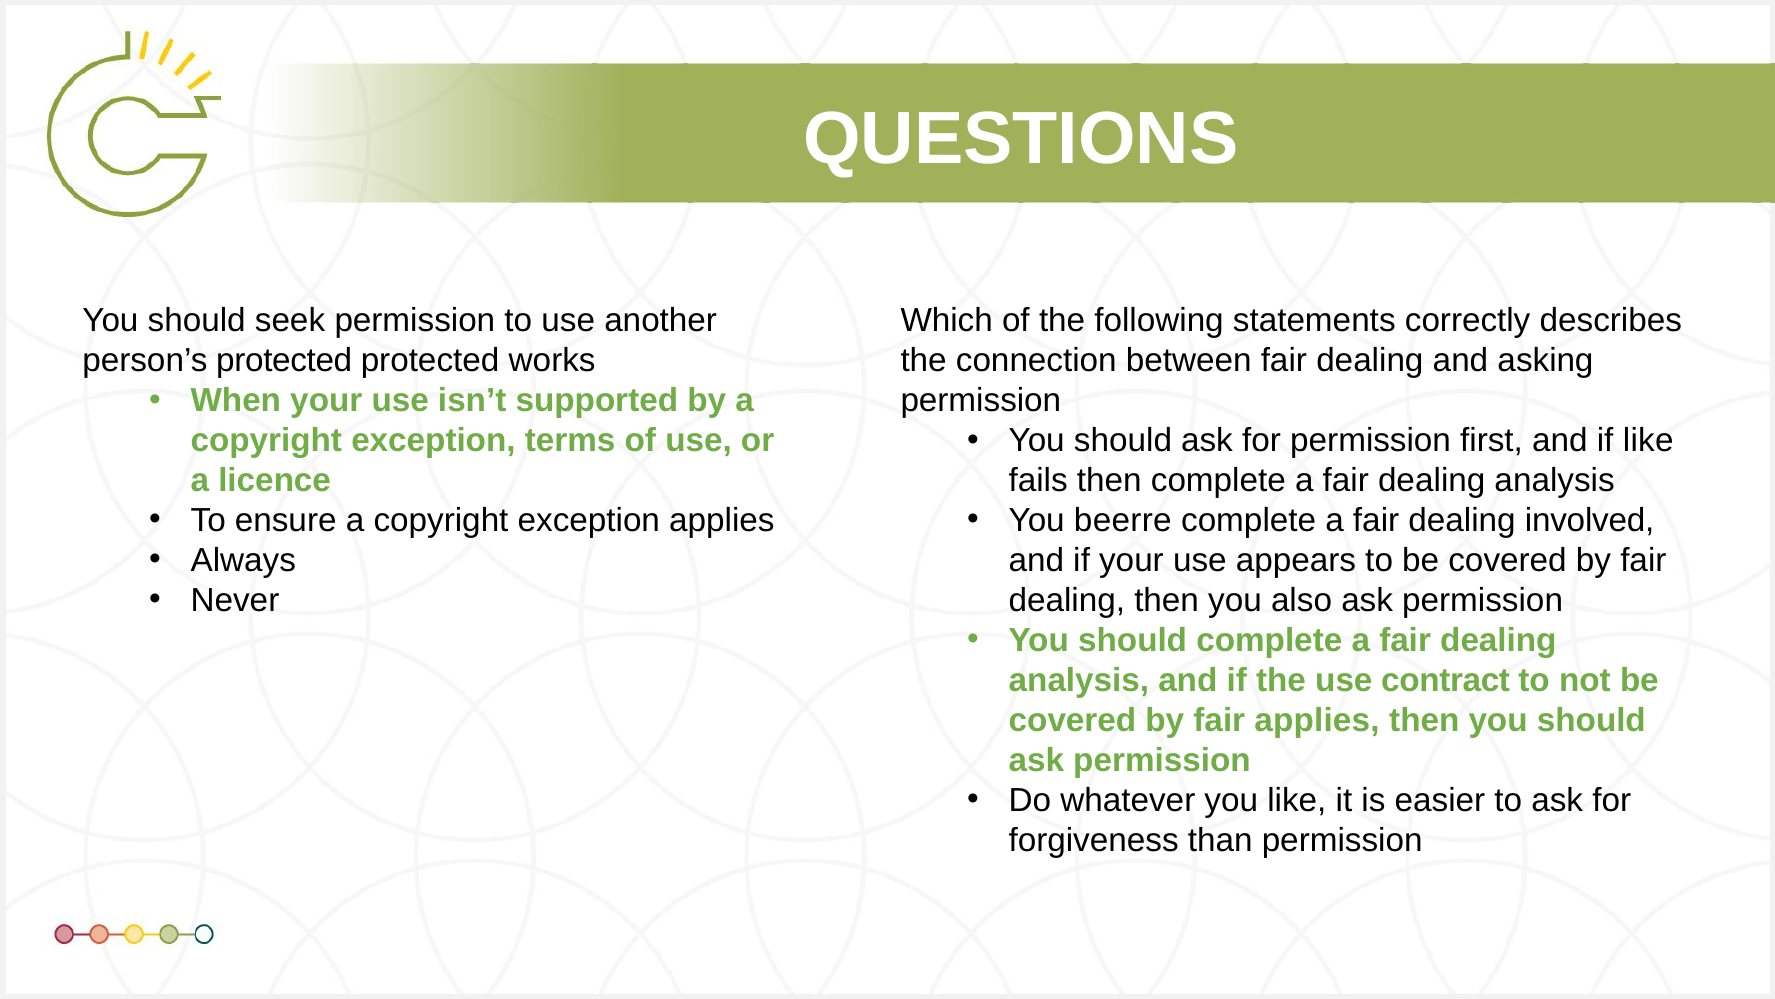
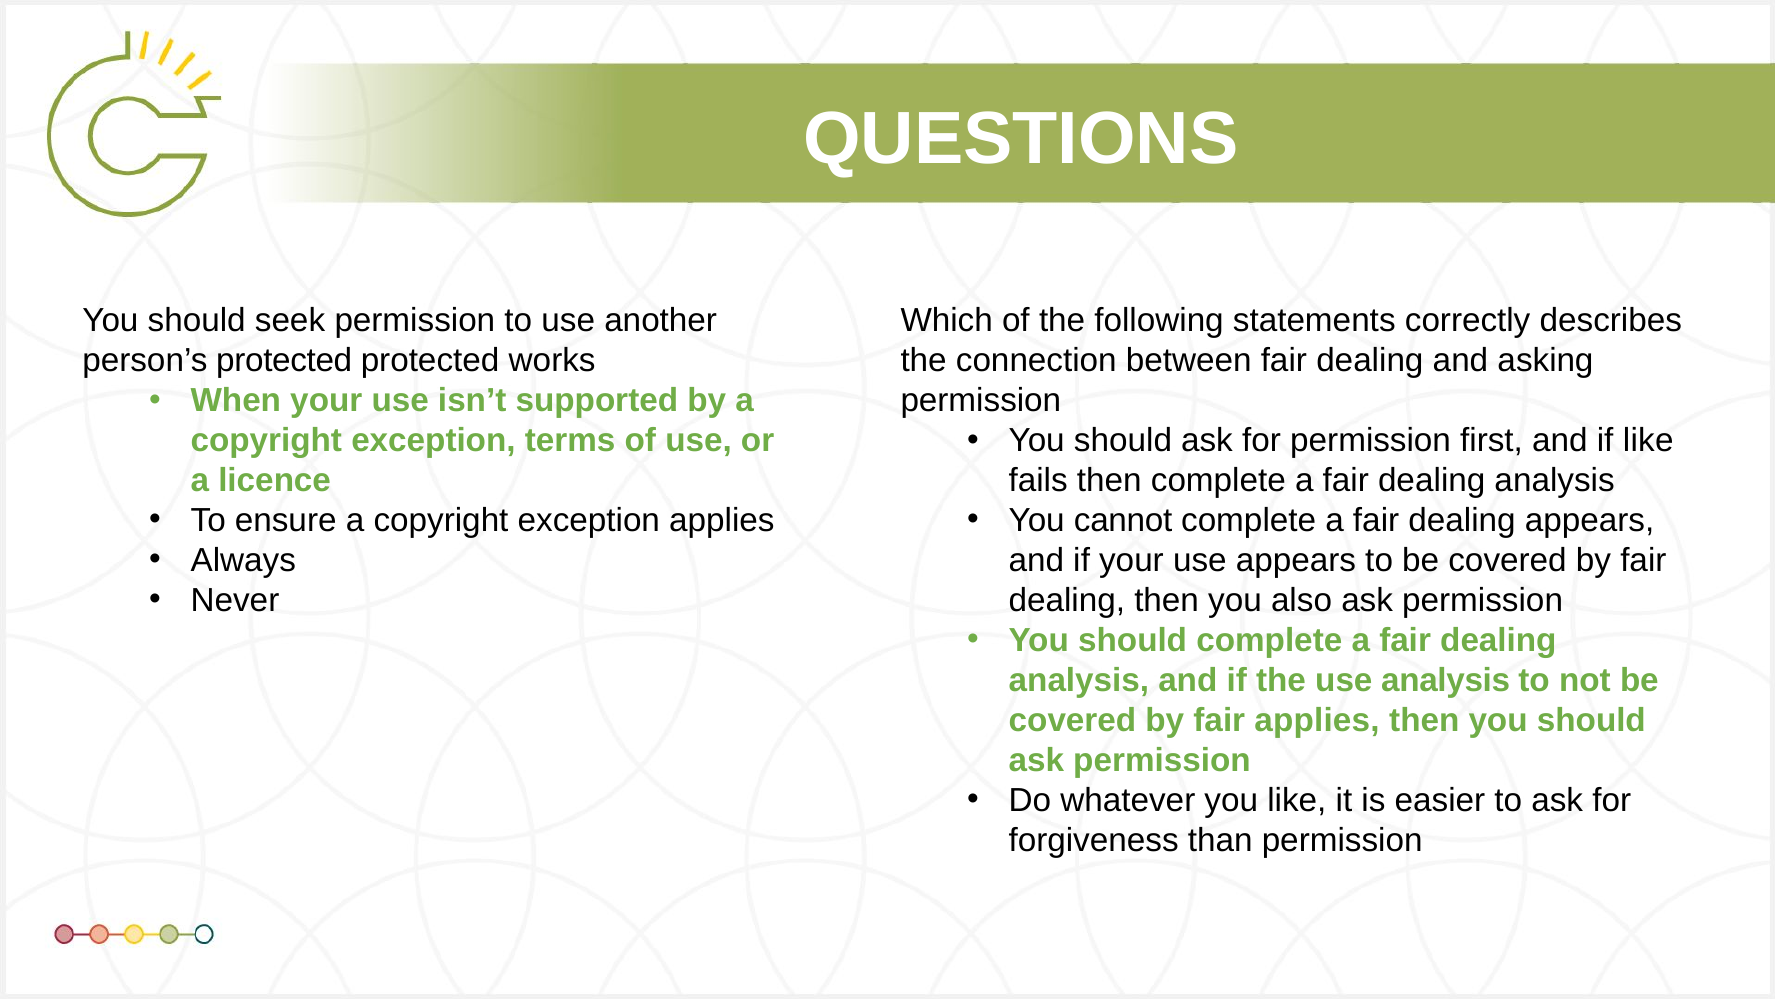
beerre: beerre -> cannot (1123, 520)
dealing involved: involved -> appears (1590, 520)
use contract: contract -> analysis (1446, 680)
